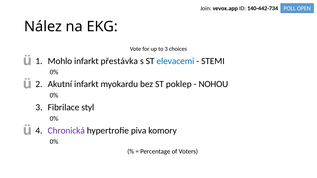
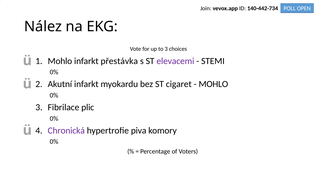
elevacemi colour: blue -> purple (175, 61)
poklep: poklep -> cigaret (179, 84)
NOHOU: NOHOU -> MOHLO (213, 84)
styl: styl -> plic (88, 108)
